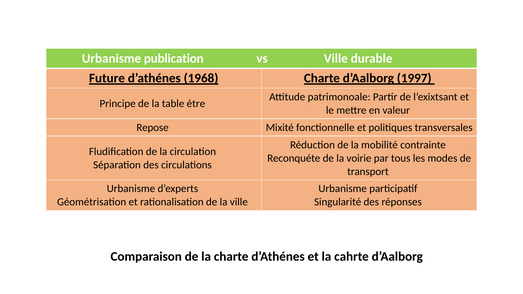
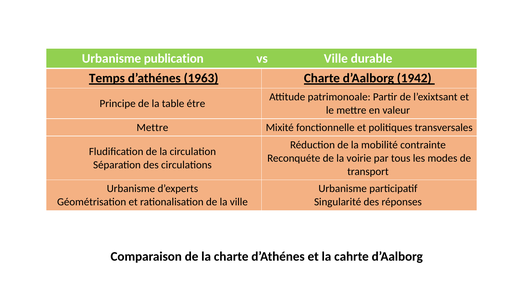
Future: Future -> Temps (107, 78)
1968: 1968 -> 1963 (201, 78)
1997: 1997 -> 1942 (414, 78)
Repose: Repose -> Mettre (152, 128)
